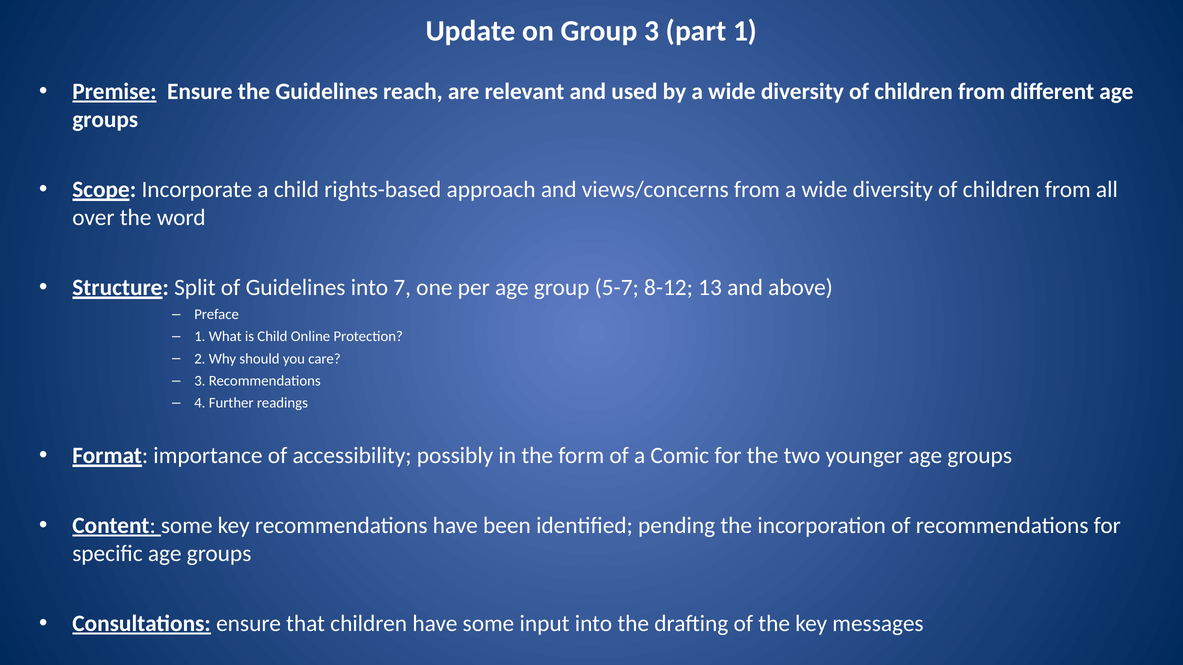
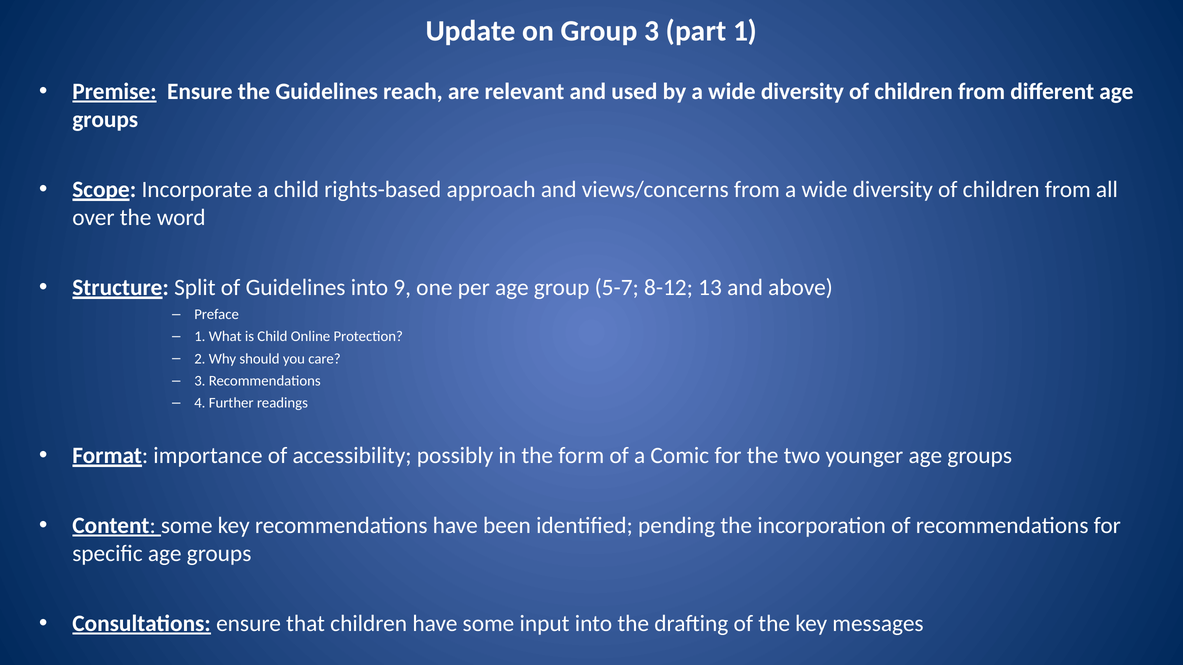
7: 7 -> 9 (402, 288)
